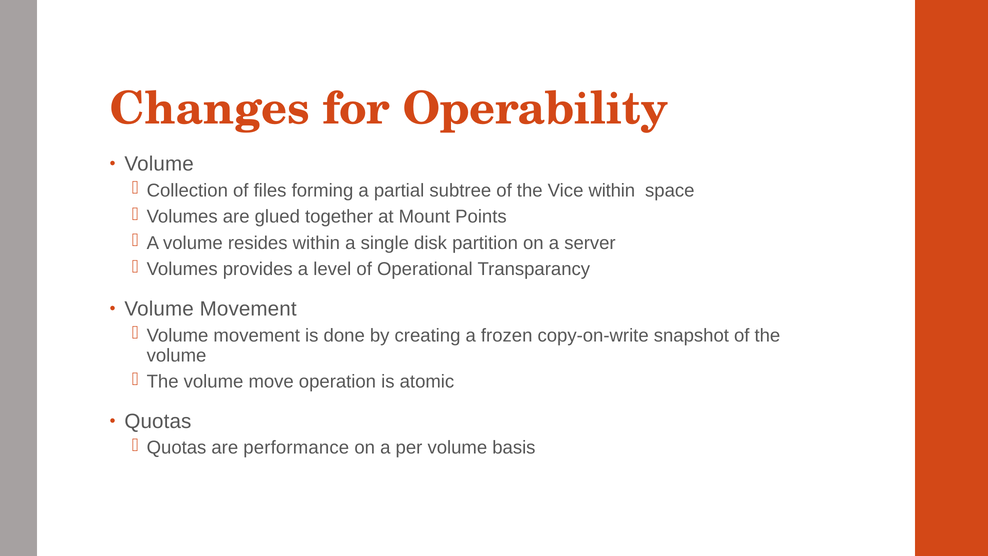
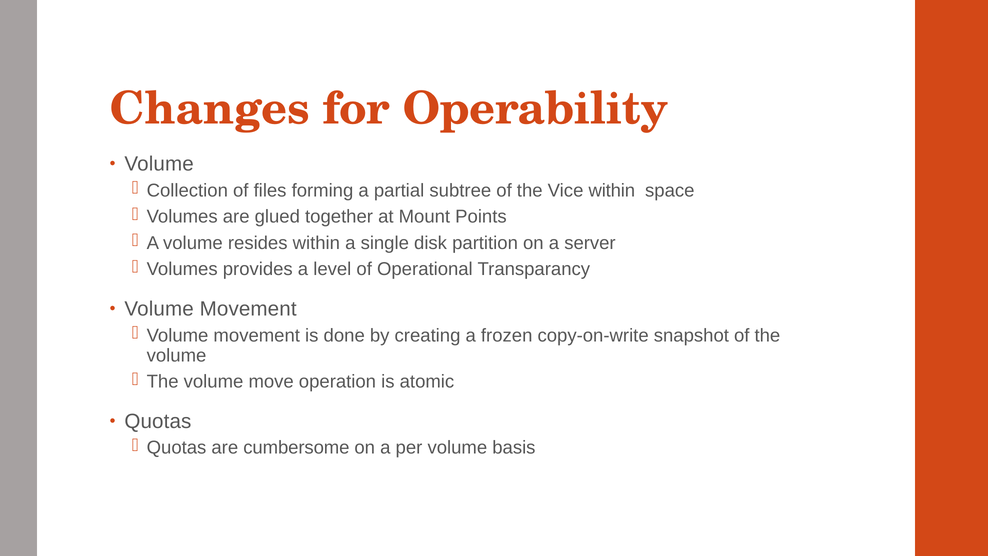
performance: performance -> cumbersome (296, 448)
